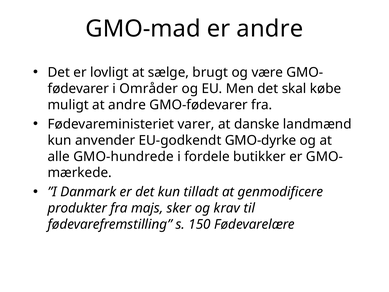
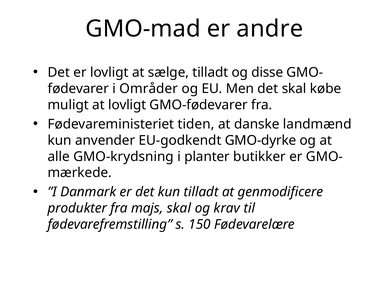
sælge brugt: brugt -> tilladt (210, 72)
være: være -> disse (267, 72)
at andre: andre -> lovligt (127, 105)
varer: varer -> tiden (196, 124)
GMO-hundrede: GMO-hundrede -> GMO-krydsning (124, 156)
fordele: fordele -> planter (207, 156)
majs sker: sker -> skal (179, 208)
